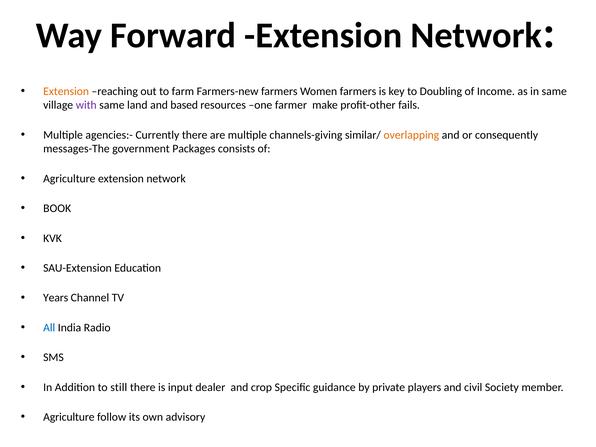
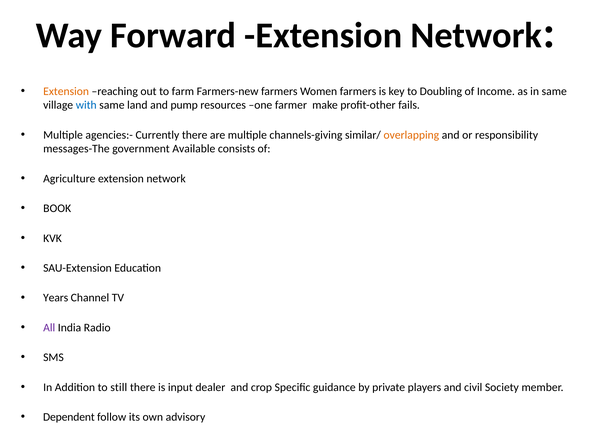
with colour: purple -> blue (86, 105)
based: based -> pump (184, 105)
consequently: consequently -> responsibility (507, 135)
Packages: Packages -> Available (194, 149)
All colour: blue -> purple (49, 328)
Agriculture: Agriculture -> Dependent (69, 417)
